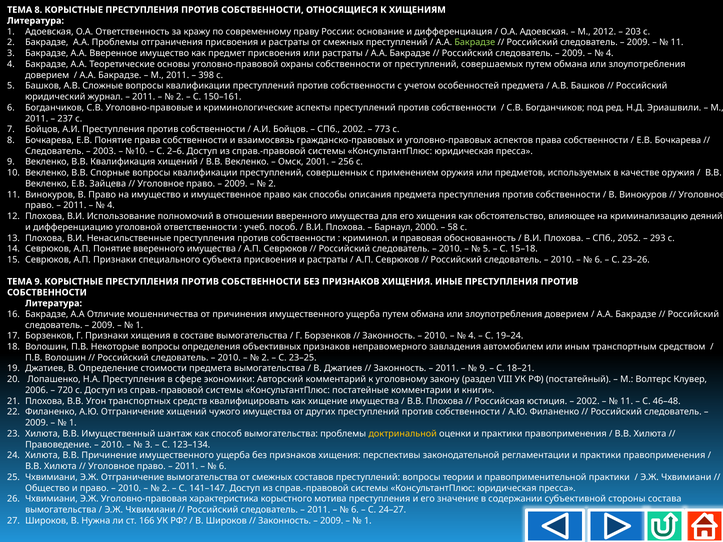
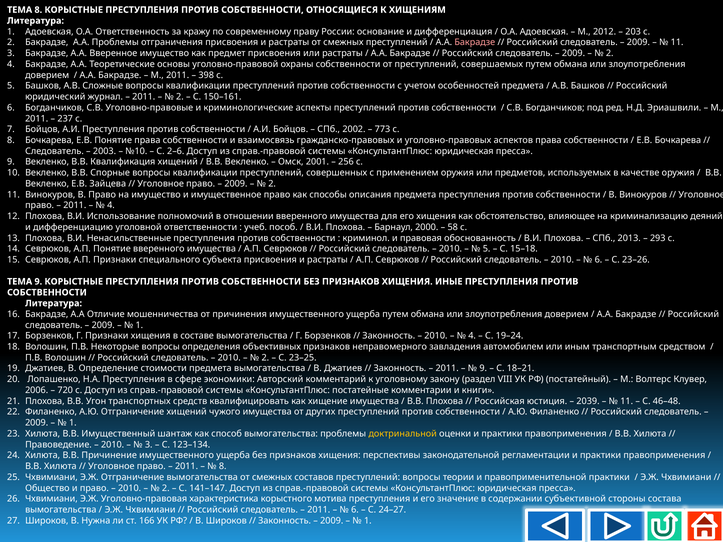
Бакрадзе colour: light green -> pink (475, 42)
4: 4 -> 2 (610, 53)
2052: 2052 -> 2013 (629, 238)
2002: 2002 -> 2039 (588, 401)
6: 6 -> 8 (223, 467)
